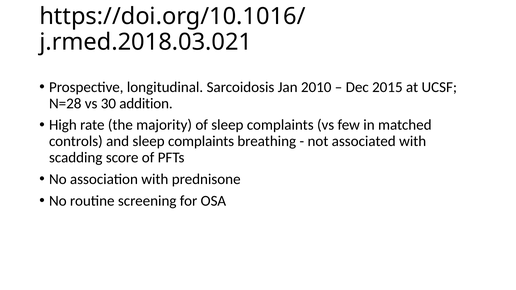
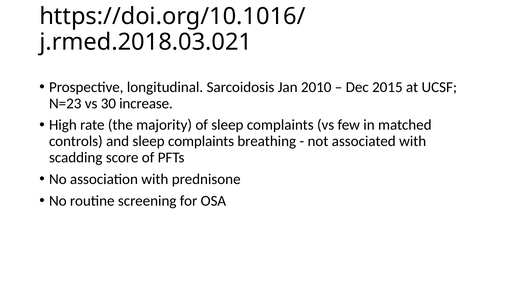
N=28: N=28 -> N=23 (65, 103)
addition: addition -> increase (146, 103)
